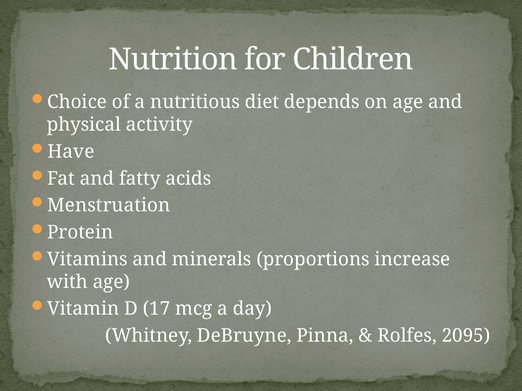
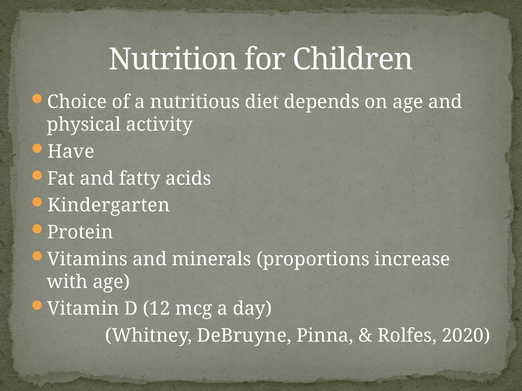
Menstruation: Menstruation -> Kindergarten (109, 206)
17: 17 -> 12 (156, 309)
2095: 2095 -> 2020 (466, 336)
